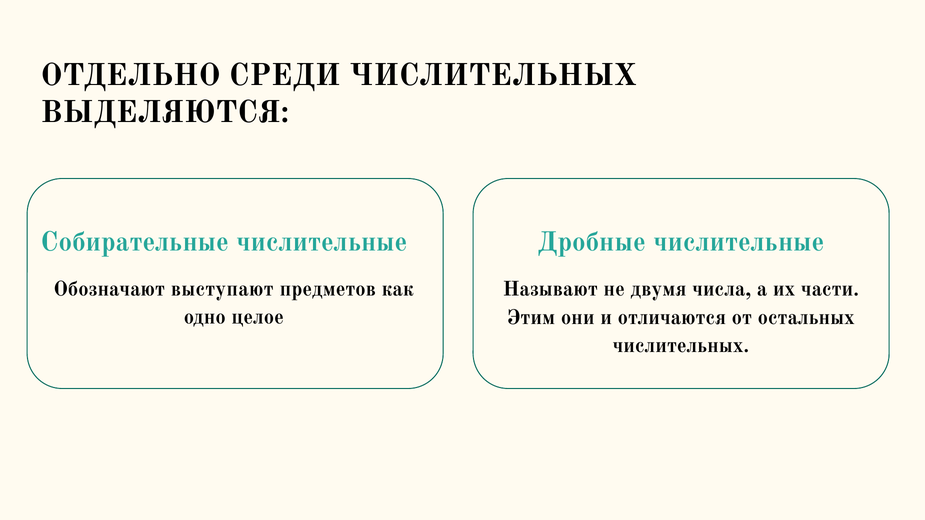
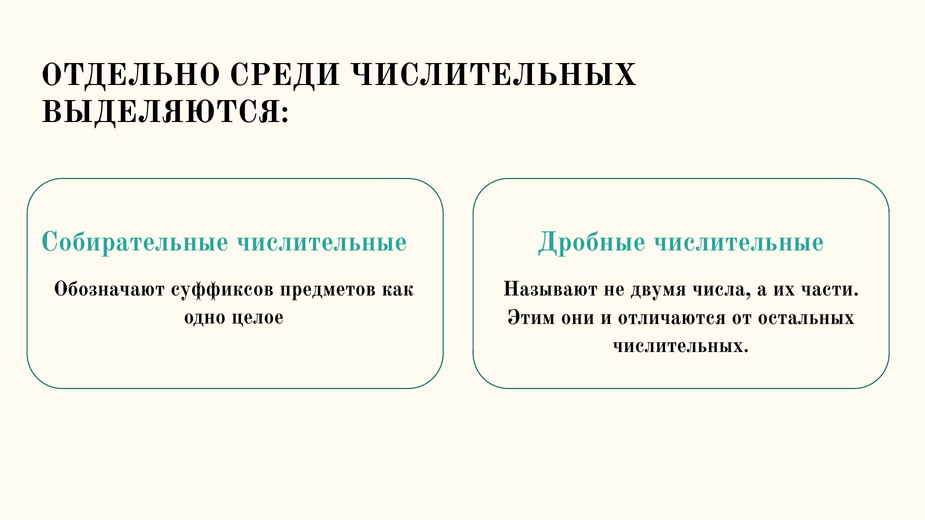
выступают: выступают -> суффиксов (222, 289)
